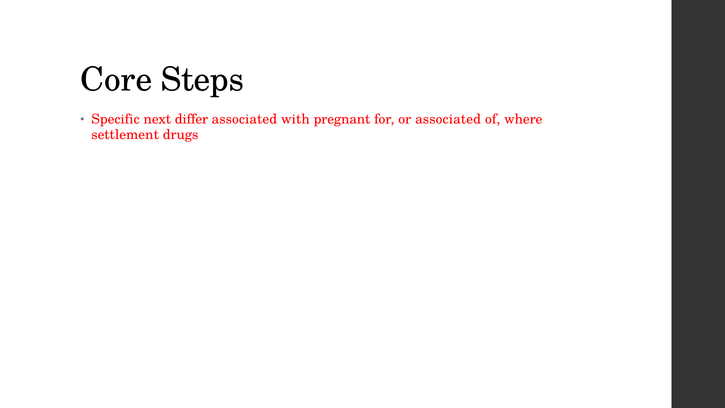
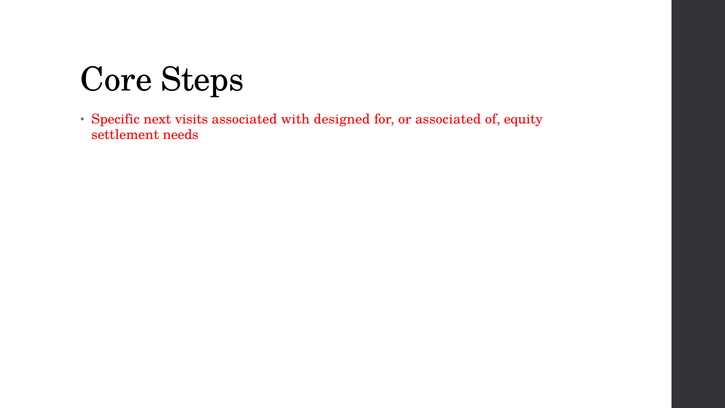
differ: differ -> visits (191, 119)
pregnant: pregnant -> designed (342, 119)
where: where -> equity (523, 119)
drugs: drugs -> needs (181, 135)
